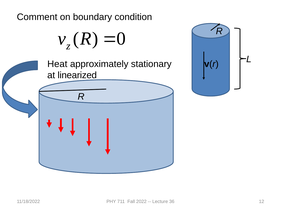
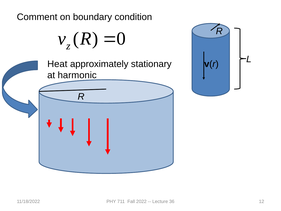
linearized: linearized -> harmonic (77, 75)
